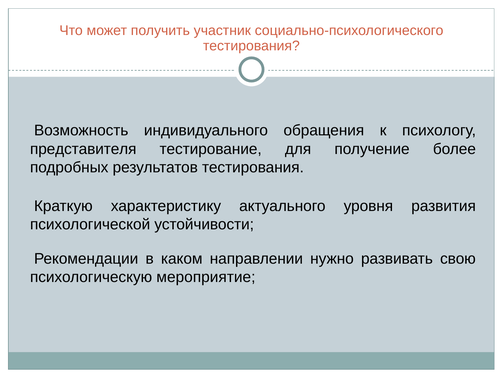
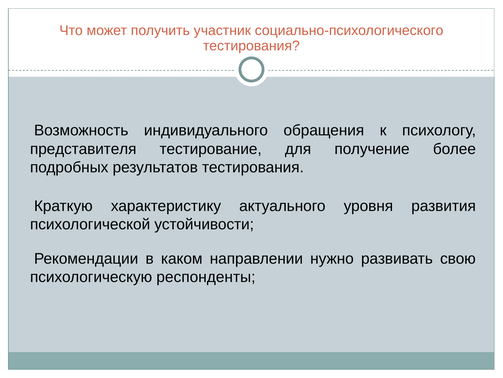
мероприятие: мероприятие -> респонденты (206, 277)
